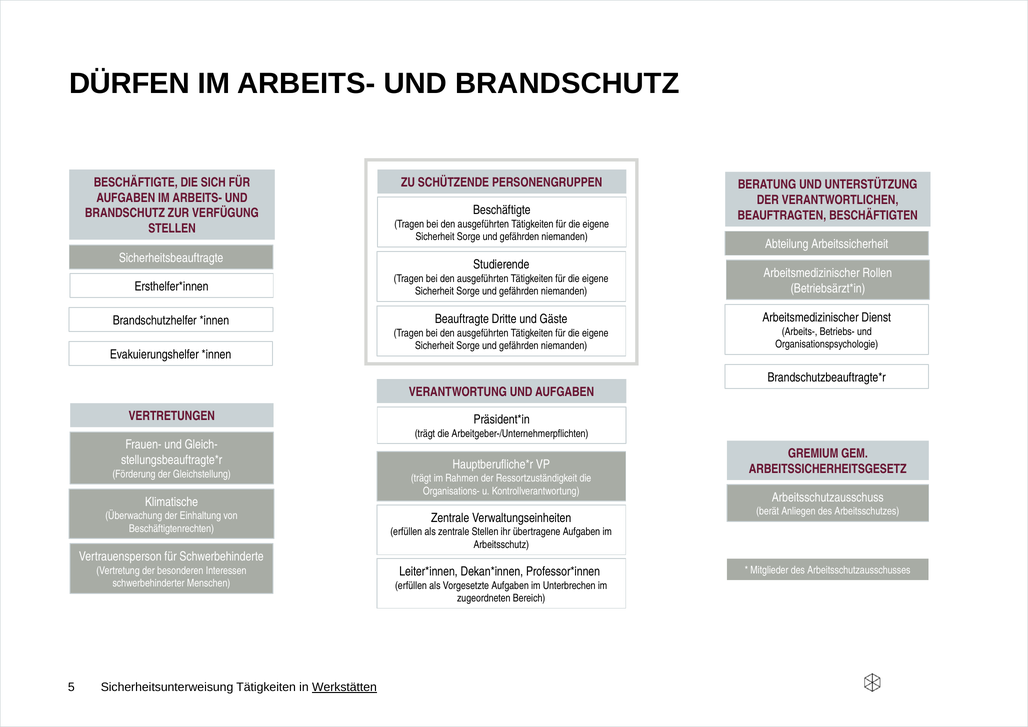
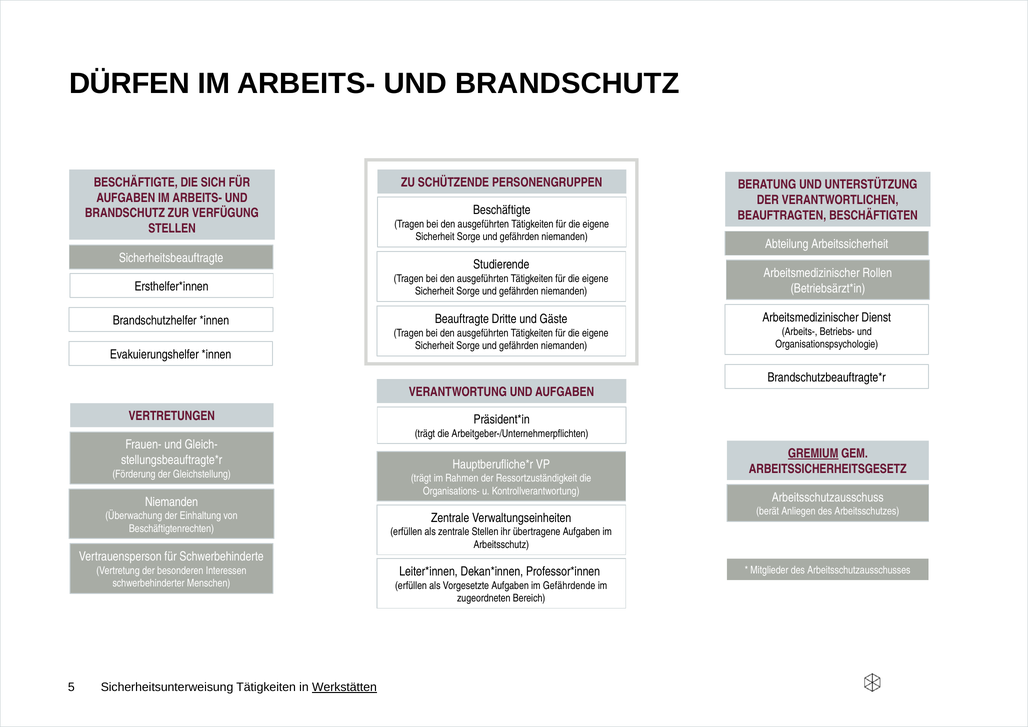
GREMIUM underline: none -> present (813, 454)
Klimatische: Klimatische -> Niemanden (172, 502)
Unterbrechen: Unterbrechen -> Gefährdende (569, 585)
